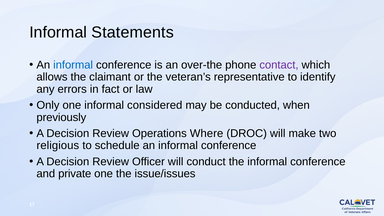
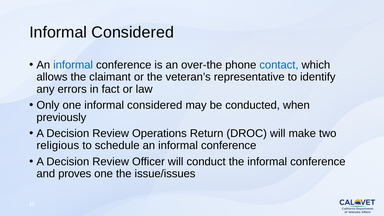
Statements: Statements -> Considered (133, 32)
contact colour: purple -> blue (279, 65)
Where: Where -> Return (207, 133)
private: private -> proves (75, 174)
